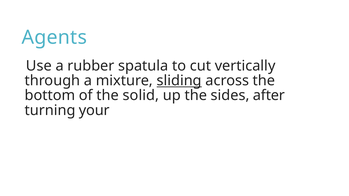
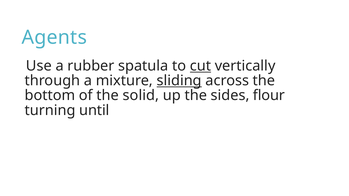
cut underline: none -> present (200, 66)
after: after -> flour (269, 96)
your: your -> until (94, 110)
